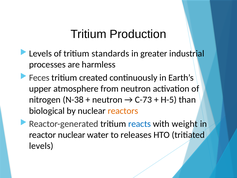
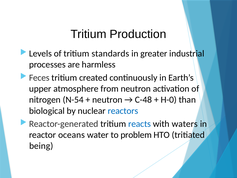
N-38: N-38 -> N-54 (73, 100)
C-73: C-73 -> C-48 (143, 100)
H-5: H-5 -> H-0 (169, 100)
reactors colour: orange -> blue (123, 111)
weight: weight -> waters (185, 124)
reactor nuclear: nuclear -> oceans (72, 135)
releases: releases -> problem (136, 135)
levels: levels -> being (41, 146)
